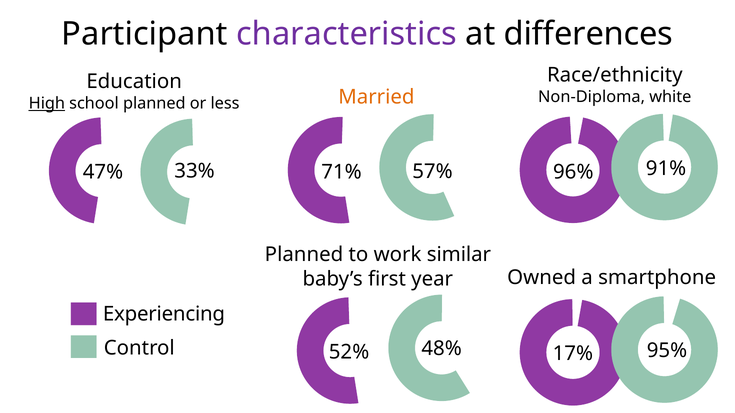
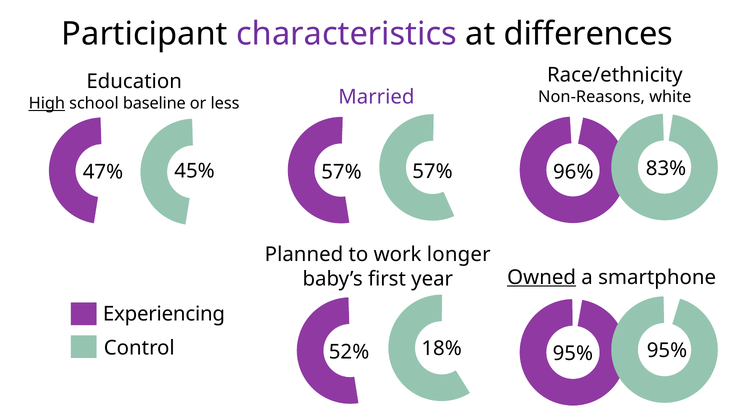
Married colour: orange -> purple (376, 97)
Non-Diploma: Non-Diploma -> Non-Reasons (592, 97)
school planned: planned -> baseline (154, 103)
33%: 33% -> 45% (195, 171)
91%: 91% -> 83% (666, 169)
71%: 71% -> 57% (341, 172)
similar: similar -> longer (459, 255)
Owned underline: none -> present (542, 278)
48%: 48% -> 18% (442, 349)
17%: 17% -> 95% (573, 354)
